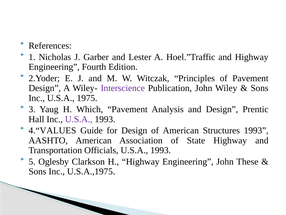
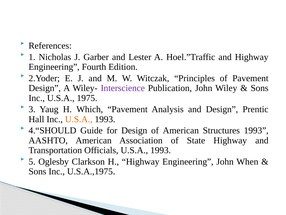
U.S.A colour: purple -> orange (79, 119)
4.“VALUES: 4.“VALUES -> 4.“SHOULD (52, 130)
These: These -> When (247, 161)
